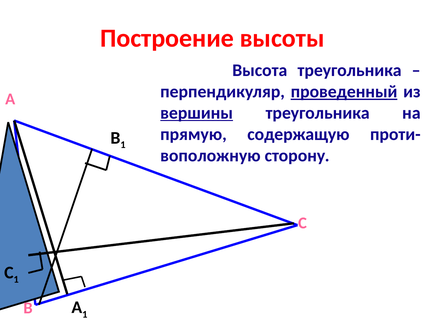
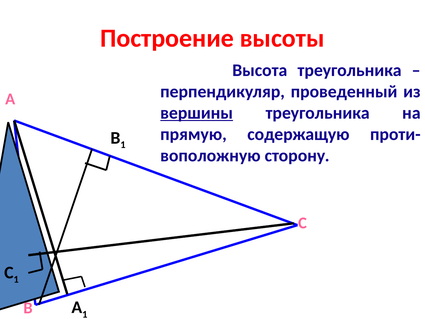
проведенный underline: present -> none (344, 92)
